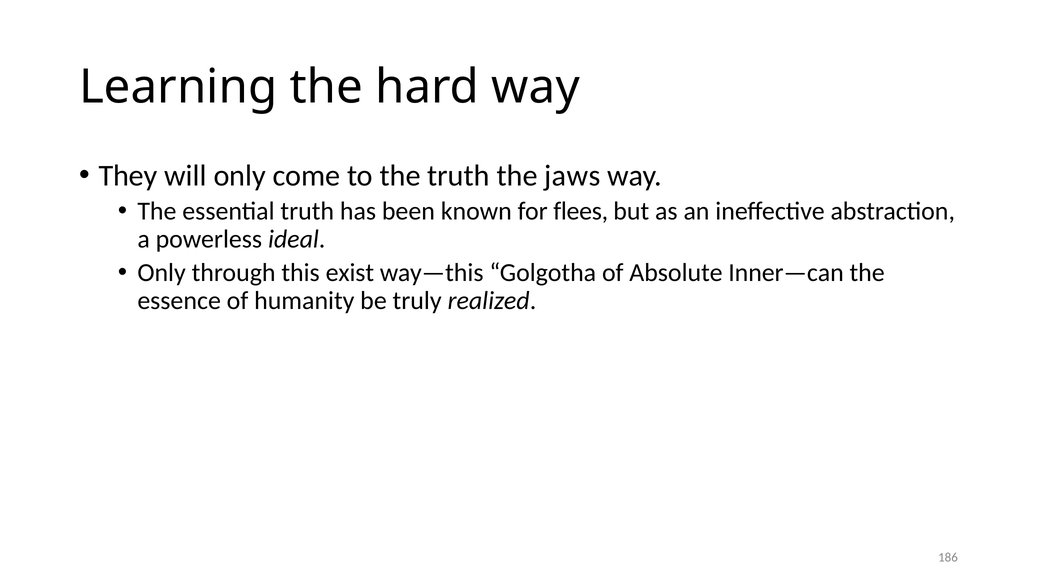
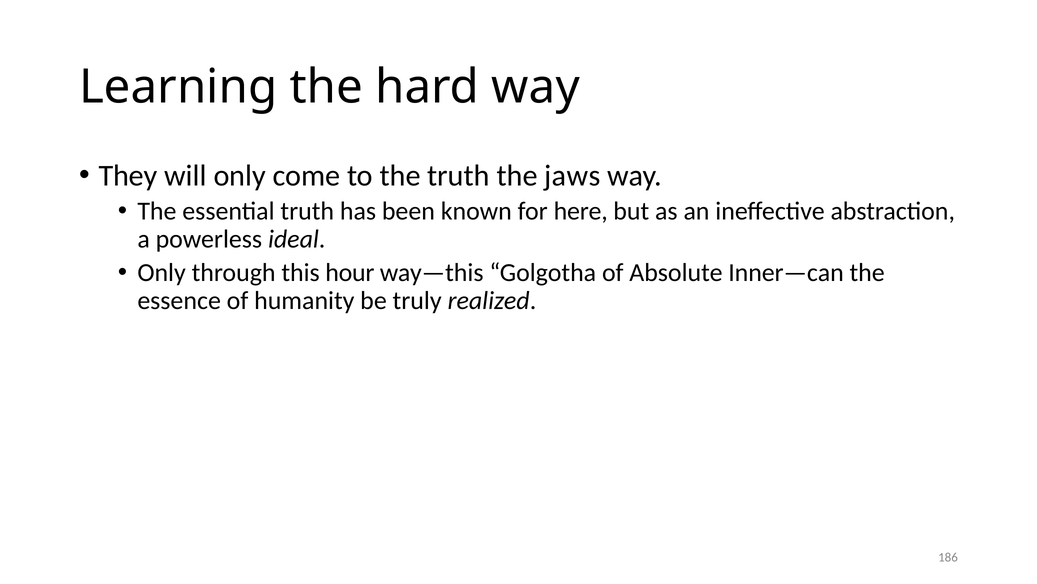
flees: flees -> here (581, 211)
exist: exist -> hour (350, 272)
